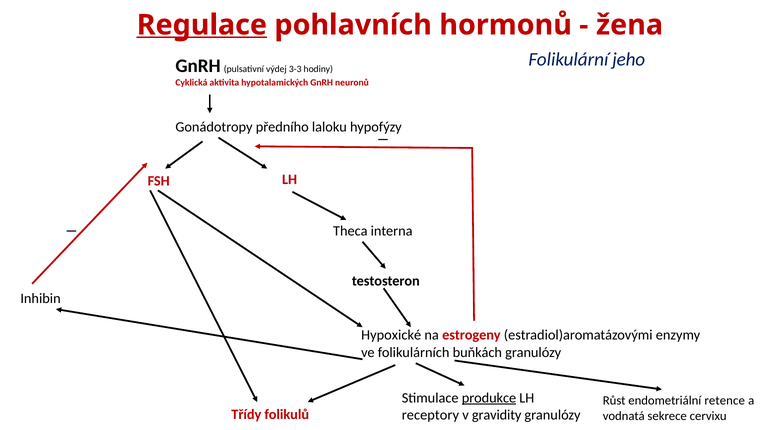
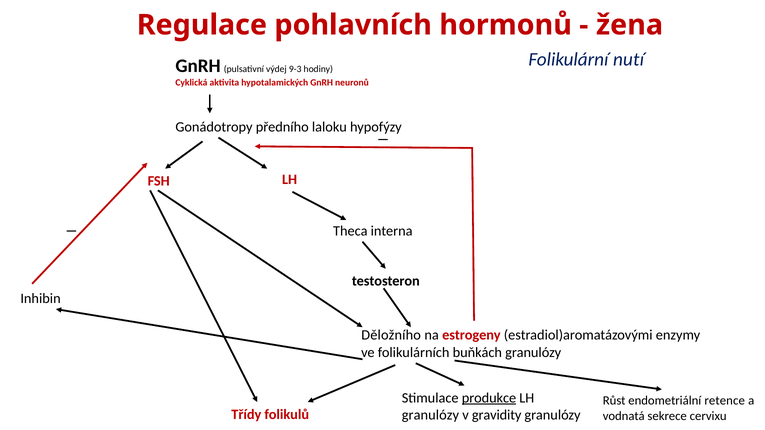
Regulace underline: present -> none (202, 25)
jeho: jeho -> nutí (629, 59)
3-3: 3-3 -> 9-3 (295, 69)
Hypoxické: Hypoxické -> Děložního (391, 335)
receptory: receptory -> granulózy (430, 415)
